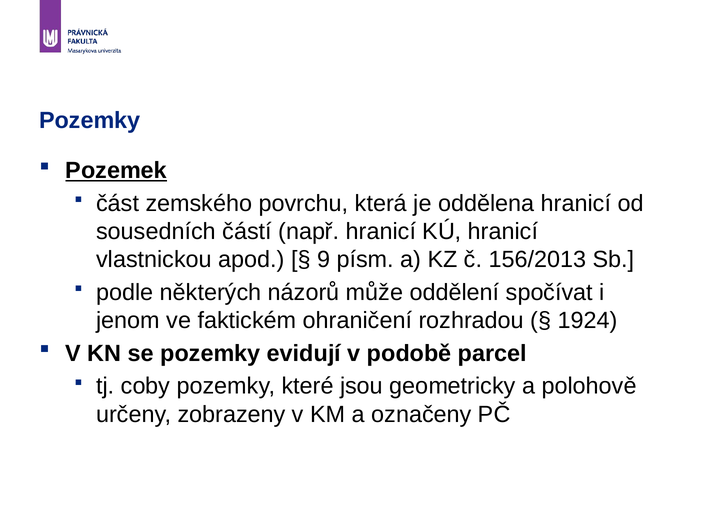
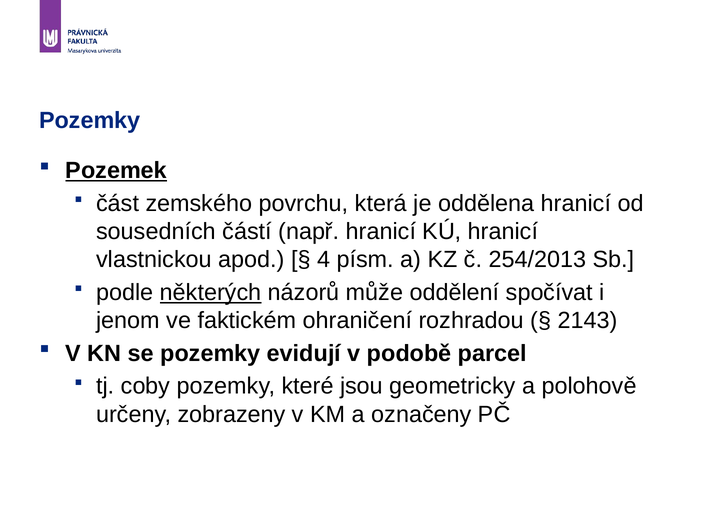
9: 9 -> 4 (324, 260)
156/2013: 156/2013 -> 254/2013 (537, 260)
některých underline: none -> present (211, 292)
1924: 1924 -> 2143 (588, 320)
